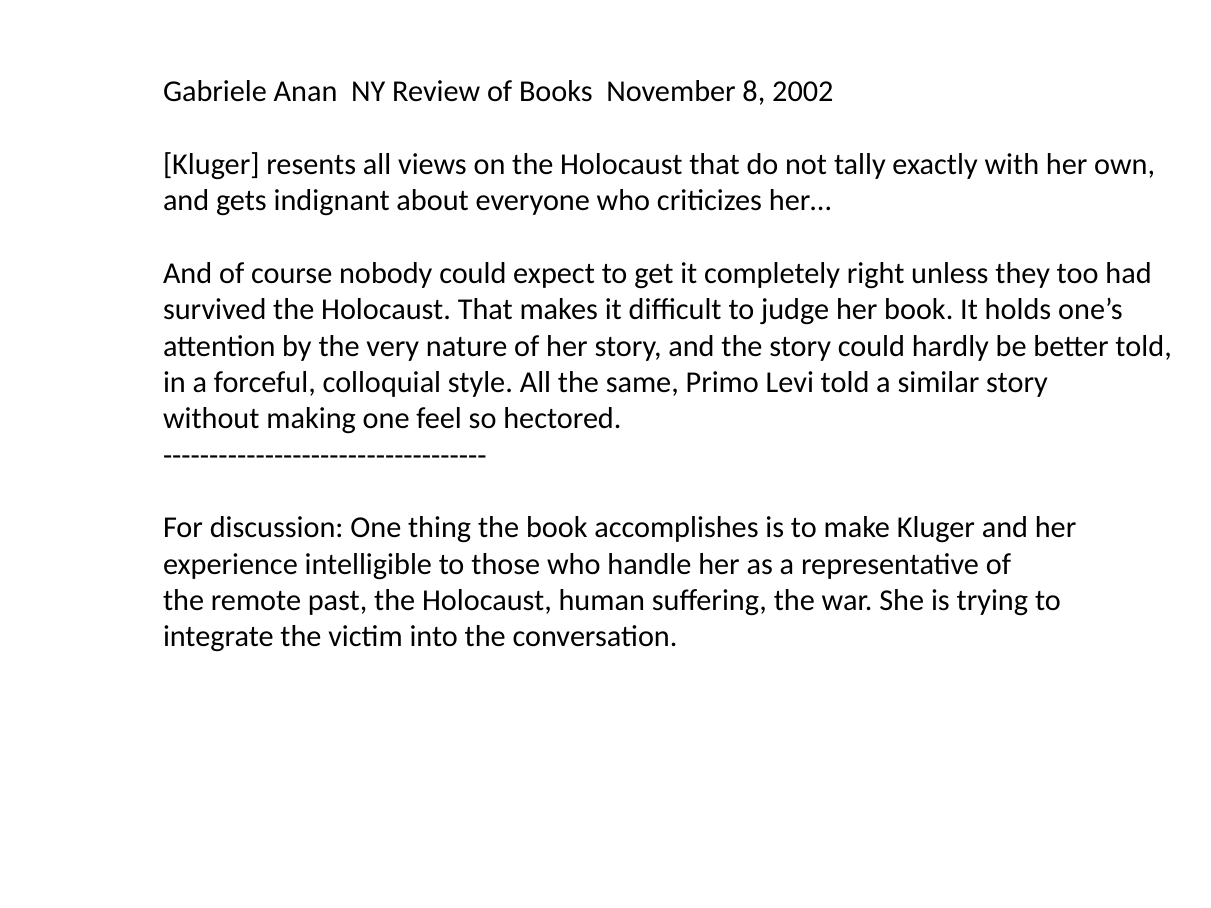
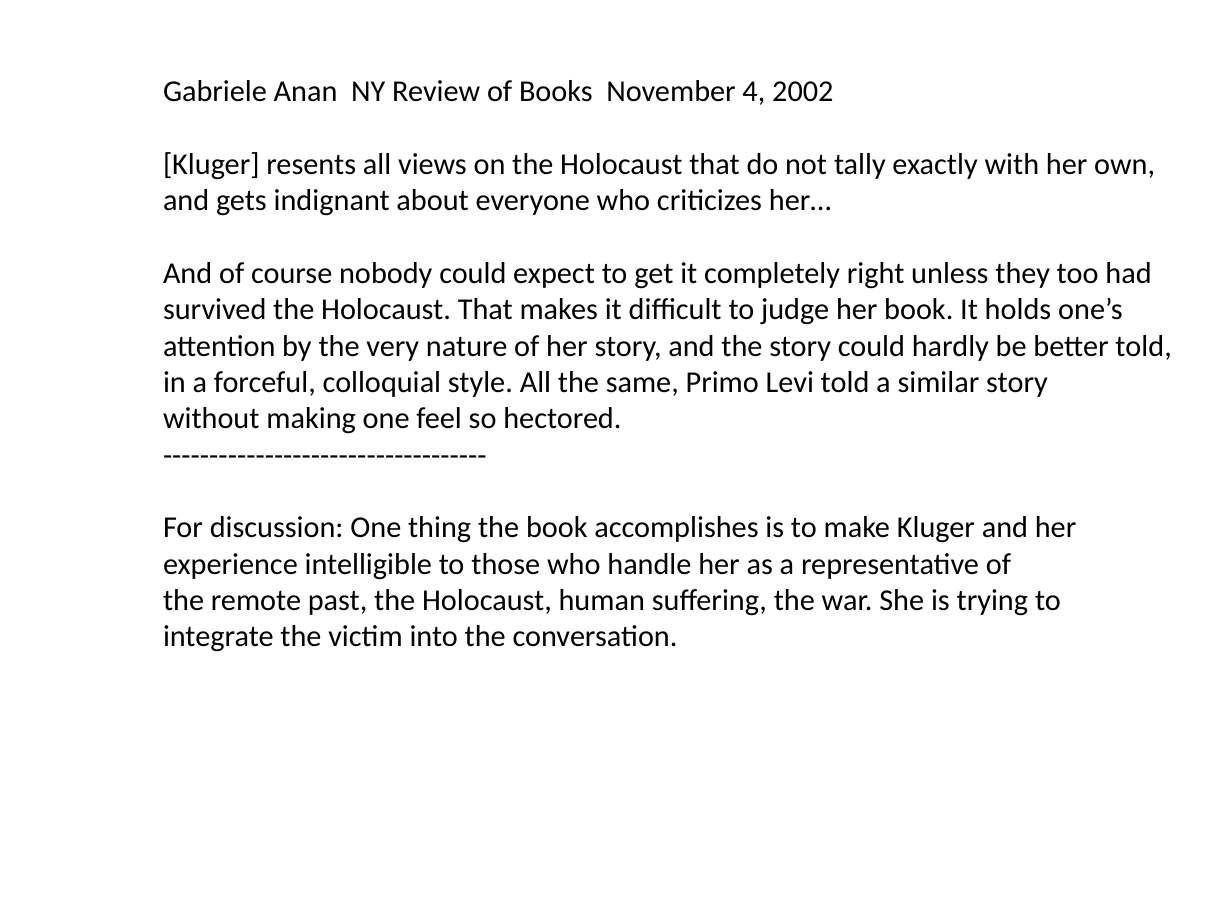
8: 8 -> 4 (754, 92)
